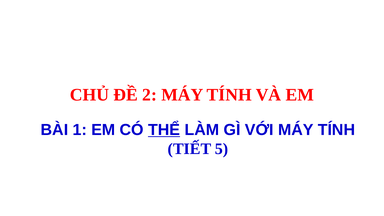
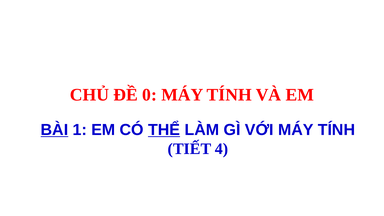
2: 2 -> 0 (150, 95)
BÀI underline: none -> present (54, 130)
5: 5 -> 4 (222, 149)
